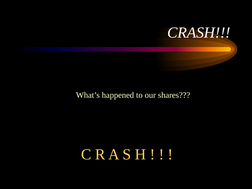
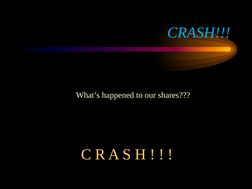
CRASH colour: white -> light blue (199, 33)
